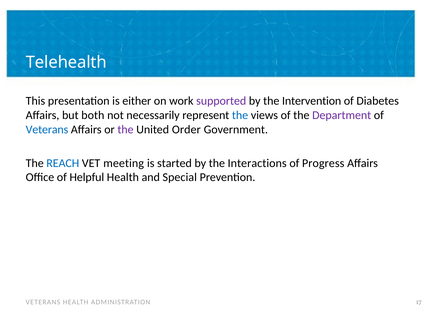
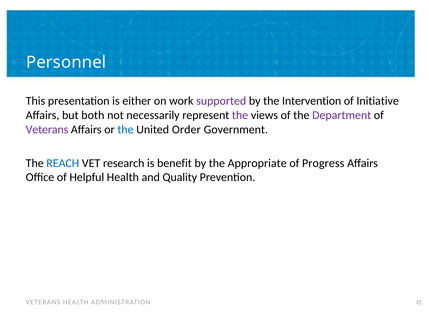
Telehealth: Telehealth -> Personnel (66, 62)
Diabetes: Diabetes -> Initiative (378, 101)
the colour: blue -> purple (240, 115)
Veterans colour: blue -> purple (47, 130)
the colour: purple -> blue (126, 130)
meeting: meeting -> research (124, 163)
started: started -> benefit (174, 163)
Interactions: Interactions -> Appropriate (257, 163)
Special: Special -> Quality (180, 177)
